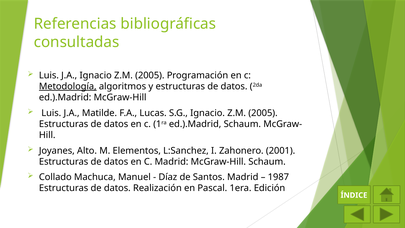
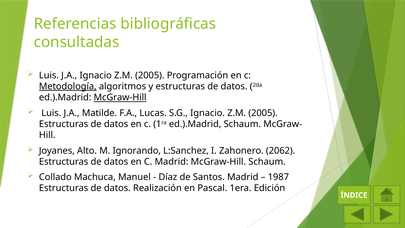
McGraw-Hill underline: none -> present (120, 98)
Elementos: Elementos -> Ignorando (137, 150)
2001: 2001 -> 2062 (281, 150)
